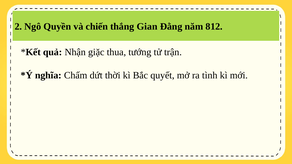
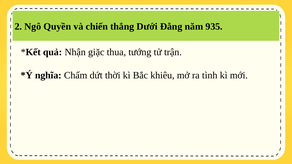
Gian: Gian -> Dưới (147, 27)
812: 812 -> 935 (214, 27)
quyết: quyết -> khiêu (162, 75)
